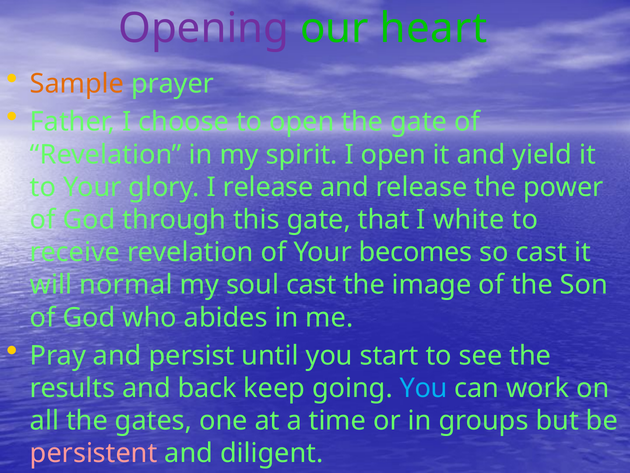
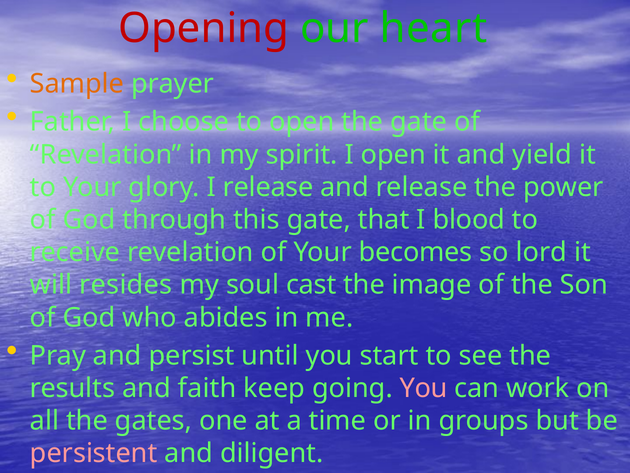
Opening colour: purple -> red (204, 28)
white: white -> blood (469, 220)
so cast: cast -> lord (541, 252)
normal: normal -> resides (126, 285)
back: back -> faith (207, 388)
You colour: light blue -> pink (424, 388)
